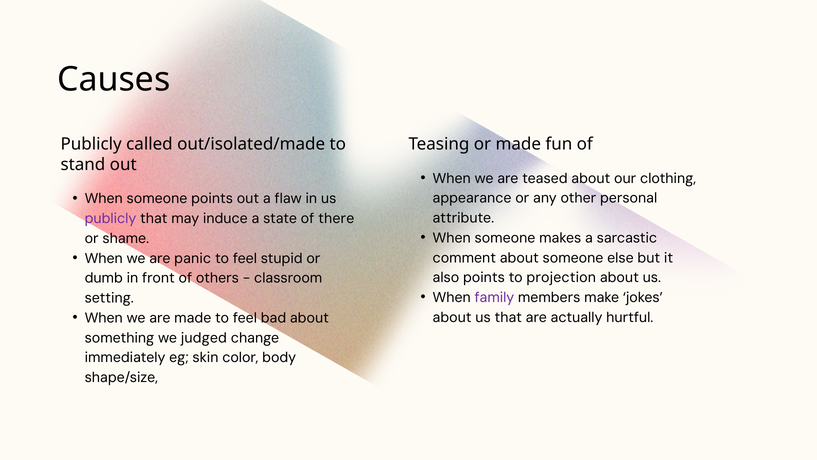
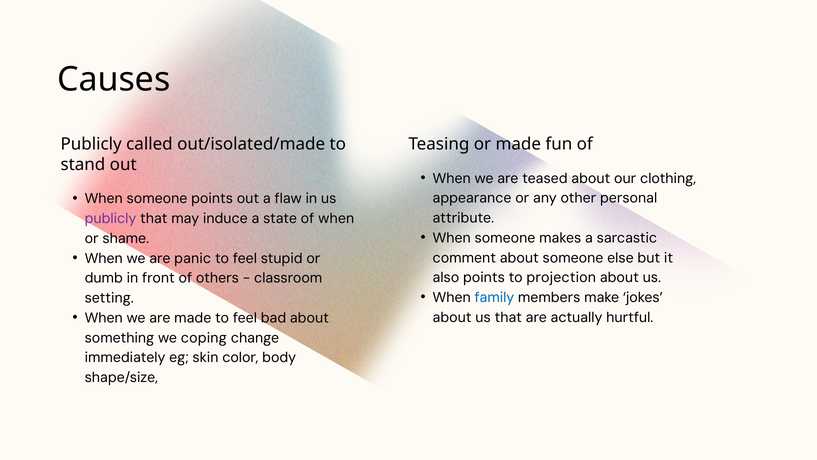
of there: there -> when (336, 218)
family colour: purple -> blue (494, 297)
judged: judged -> coping (204, 338)
